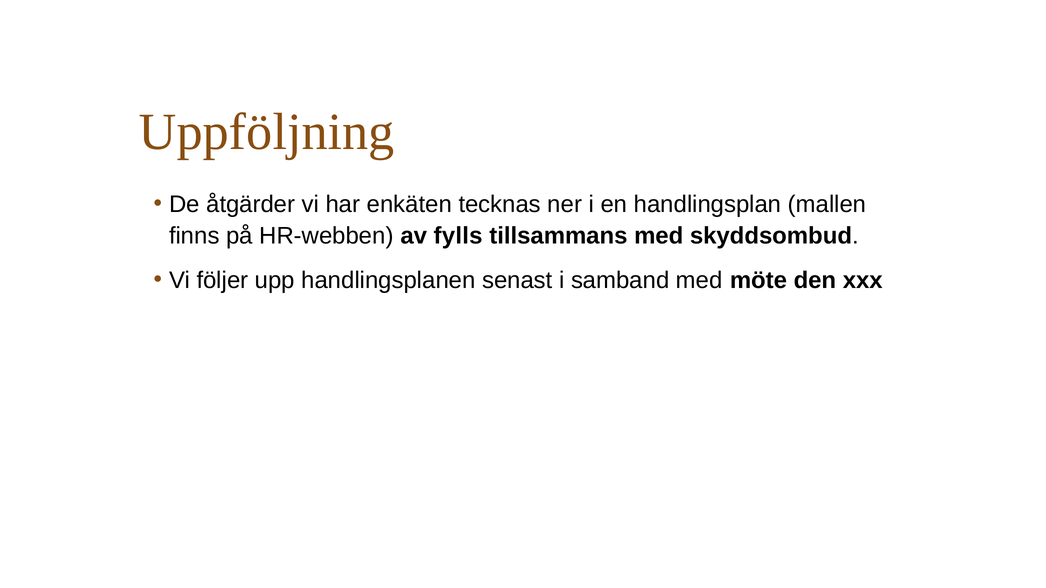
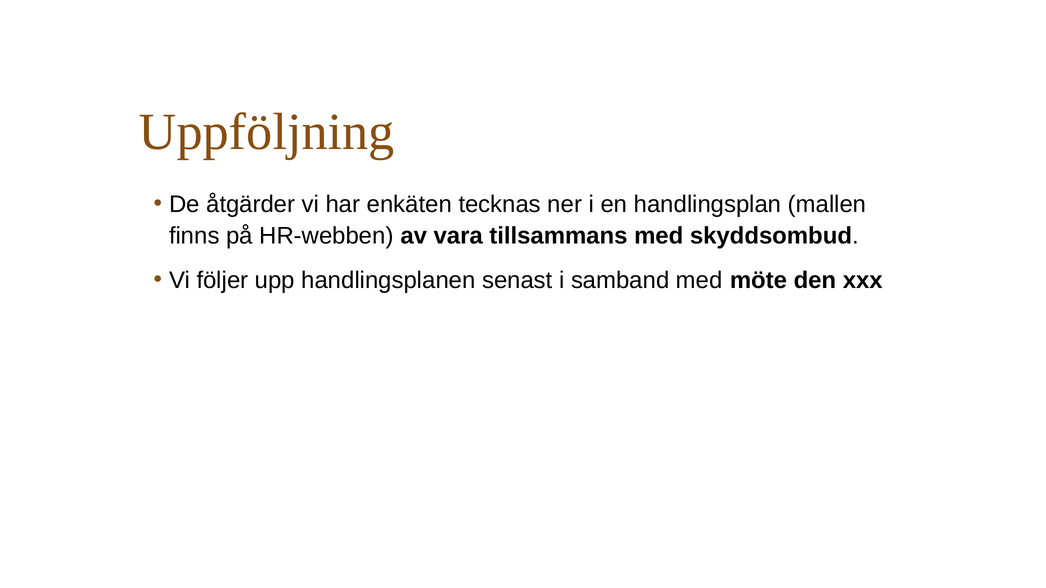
fylls: fylls -> vara (458, 236)
